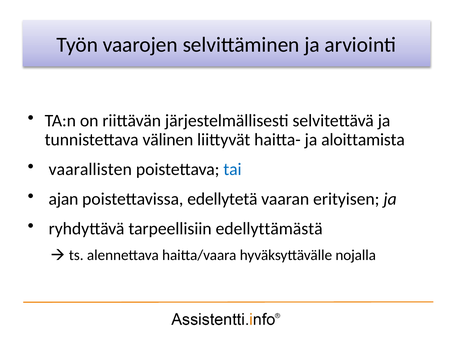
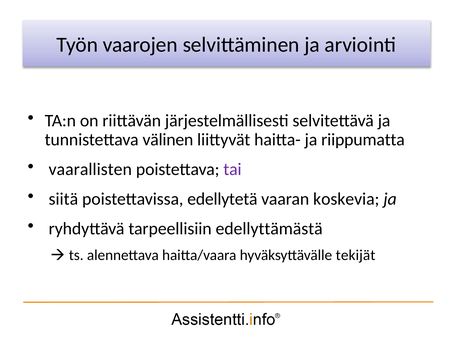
aloittamista: aloittamista -> riippumatta (363, 140)
tai colour: blue -> purple (233, 169)
ajan: ajan -> siitä (63, 199)
erityisen: erityisen -> koskevia (346, 199)
nojalla: nojalla -> tekijät (356, 255)
